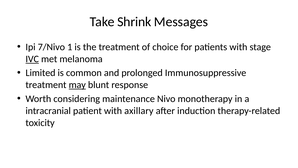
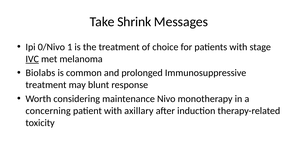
7/Nivo: 7/Nivo -> 0/Nivo (51, 47)
Limited: Limited -> Biolabs (40, 73)
may underline: present -> none (77, 85)
intracranial: intracranial -> concerning (48, 111)
